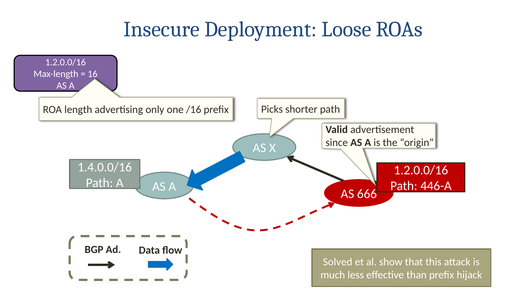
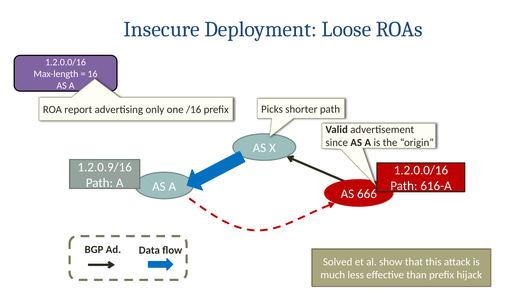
length: length -> report (78, 110)
1.4.0.0/16: 1.4.0.0/16 -> 1.2.0.9/16 (105, 167)
446-A: 446-A -> 616-A (436, 186)
